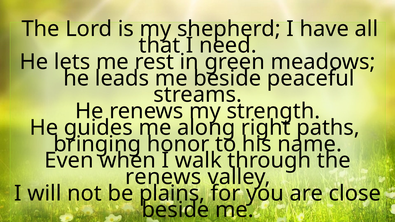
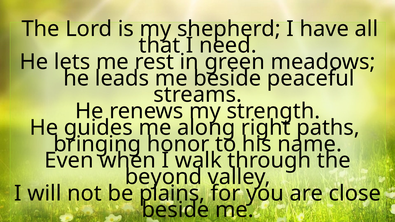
renews: renews -> beyond (163, 177)
